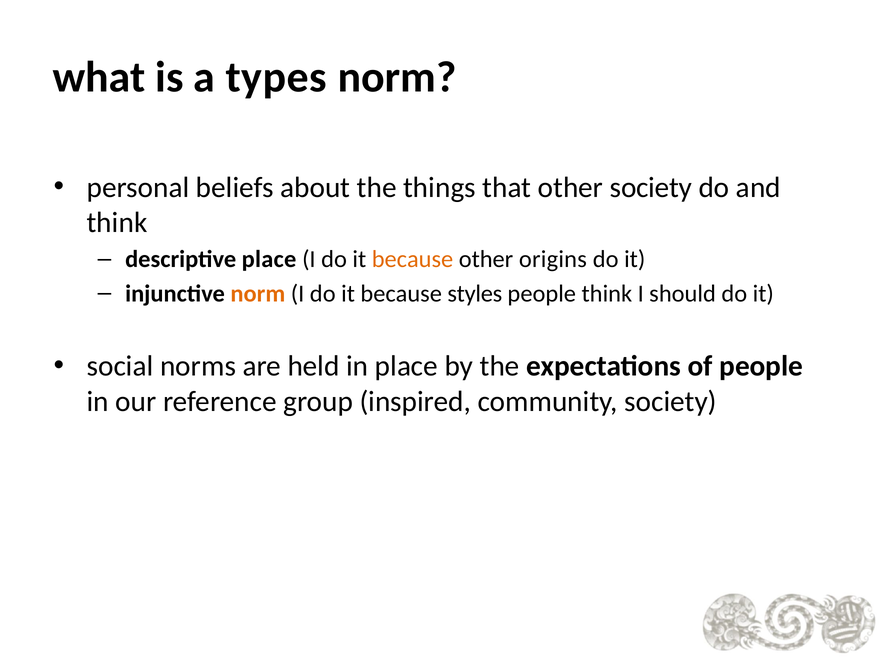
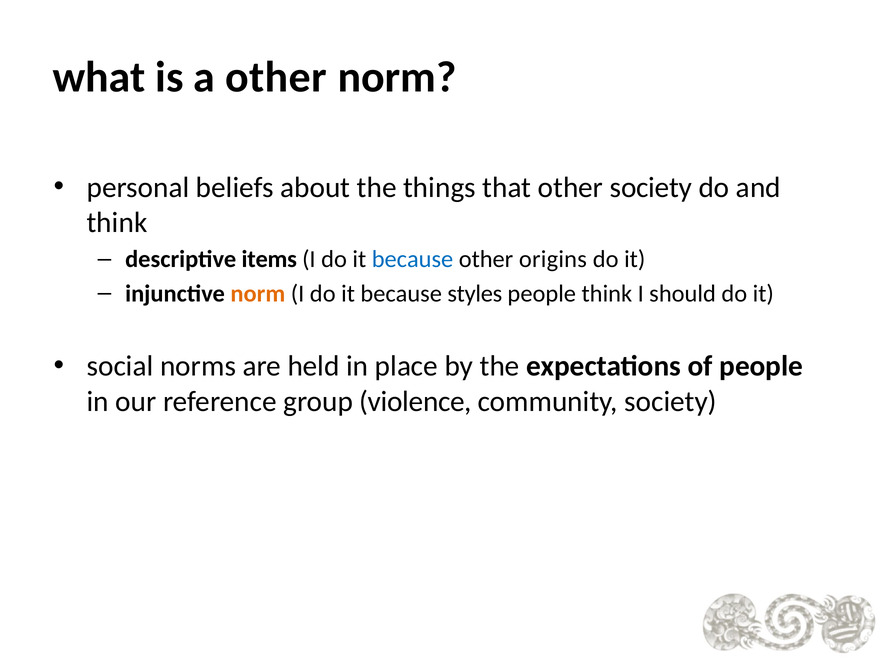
a types: types -> other (276, 77)
descriptive place: place -> items (269, 259)
because colour: orange -> blue (412, 259)
inspired: inspired -> violence (416, 402)
